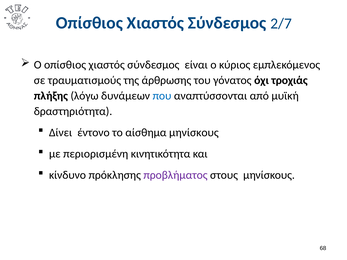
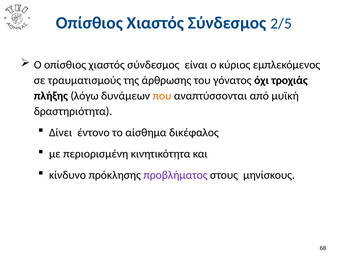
2/7: 2/7 -> 2/5 (281, 24)
που colour: blue -> orange (162, 96)
αίσθημα μηνίσκους: μηνίσκους -> δικέφαλος (194, 133)
